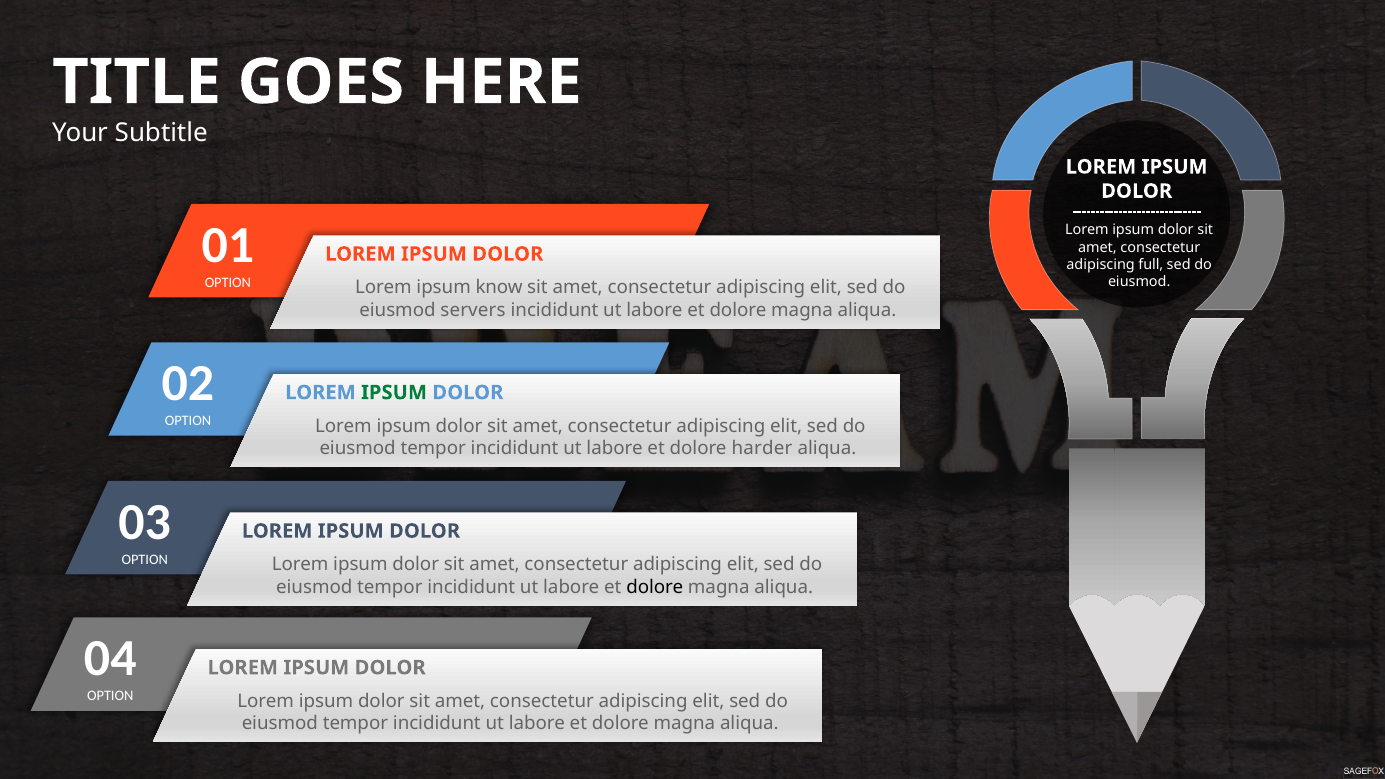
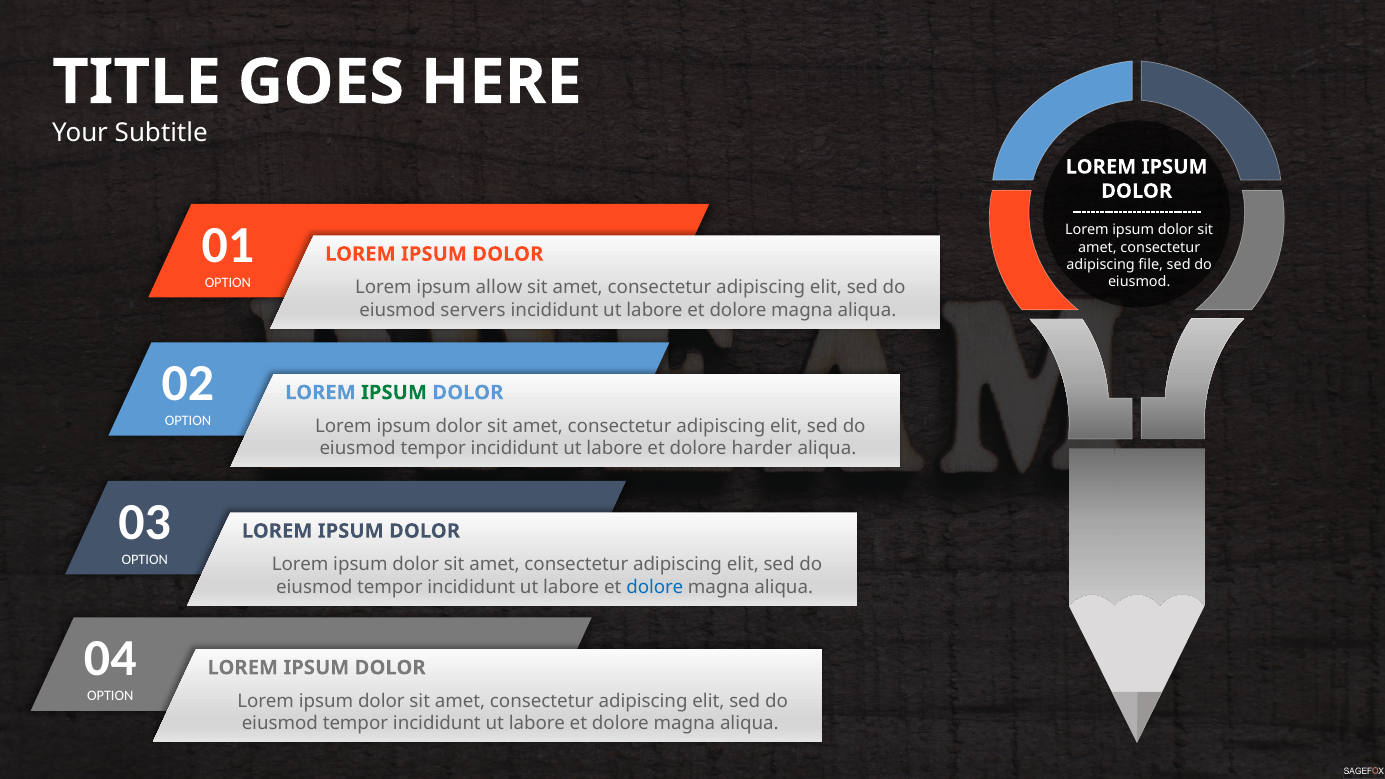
full: full -> file (1151, 265)
know: know -> allow (499, 287)
dolore colour: black -> blue (655, 587)
